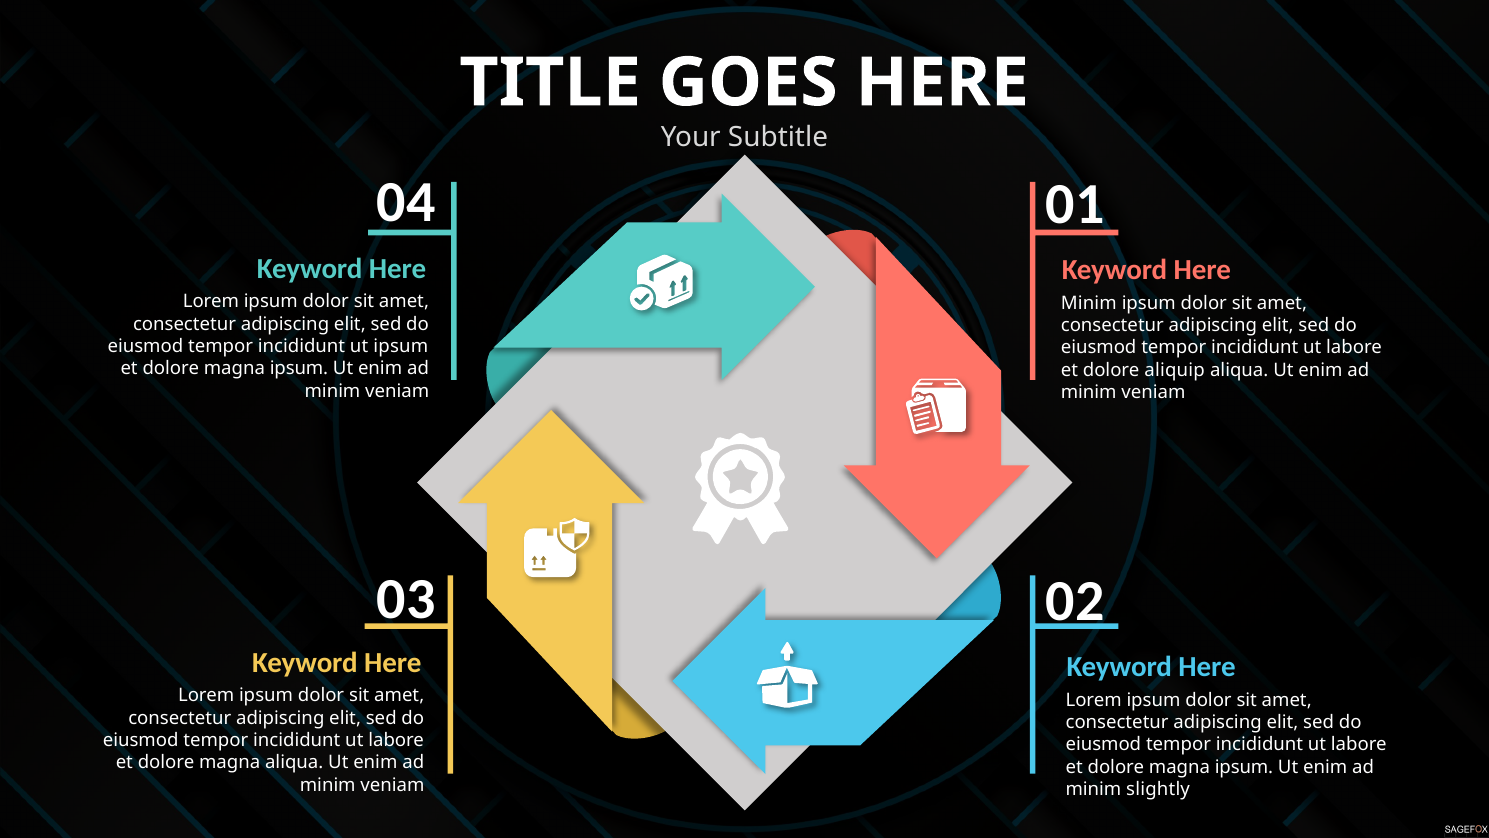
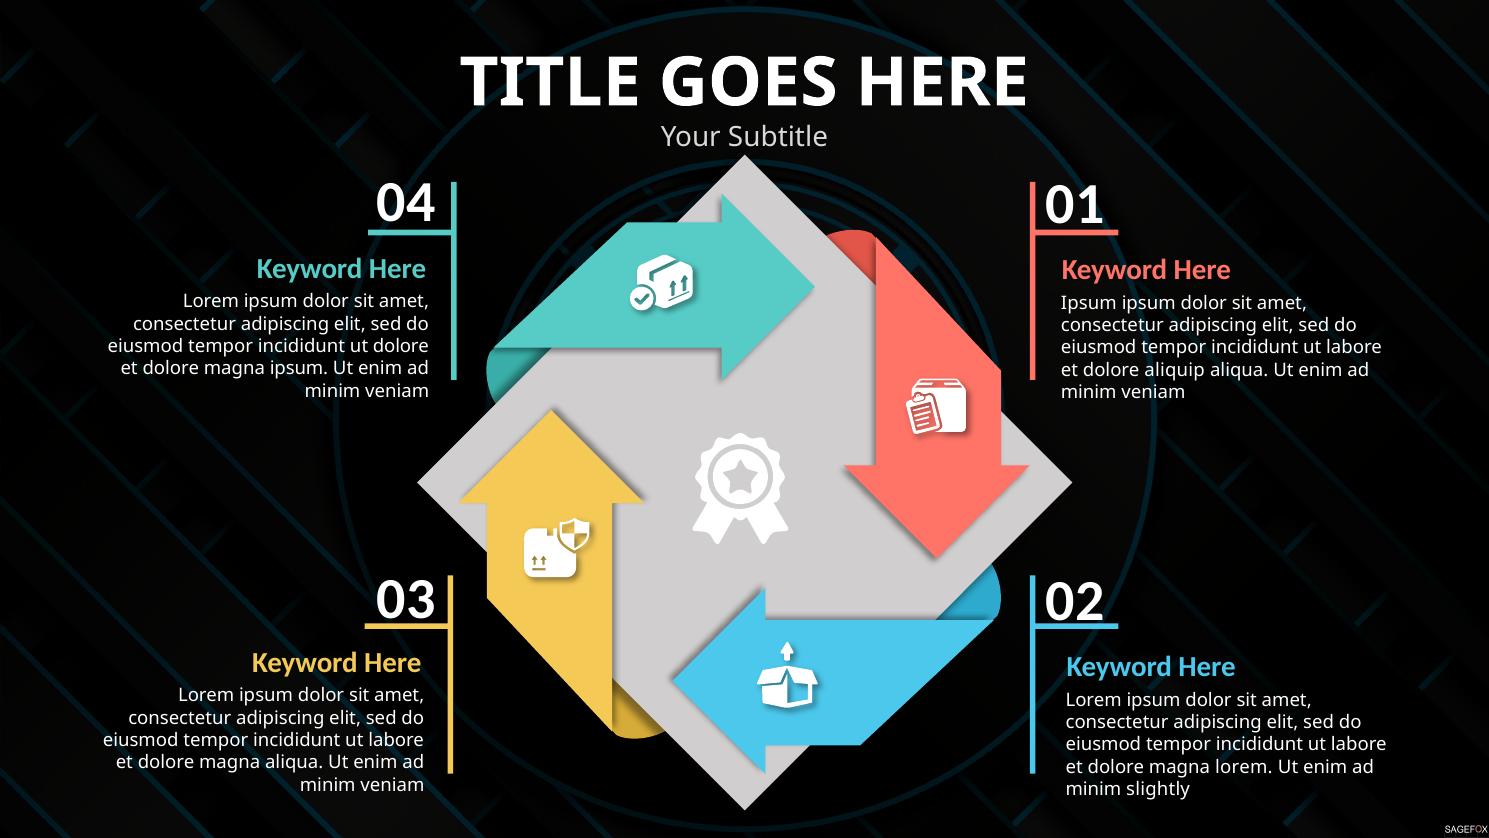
Minim: Minim -> Ipsum (1089, 303)
ut ipsum: ipsum -> dolore (401, 346)
ipsum: ipsum -> lorem (1244, 767)
